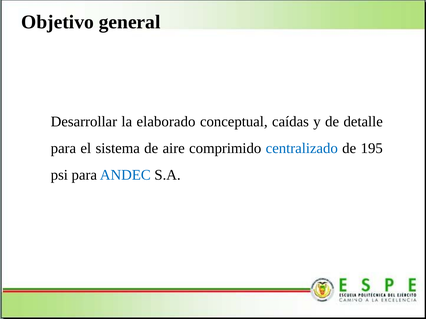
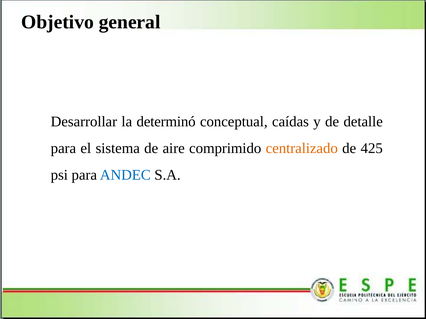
elaborado: elaborado -> determinó (166, 122)
centralizado colour: blue -> orange (302, 148)
195: 195 -> 425 (372, 148)
